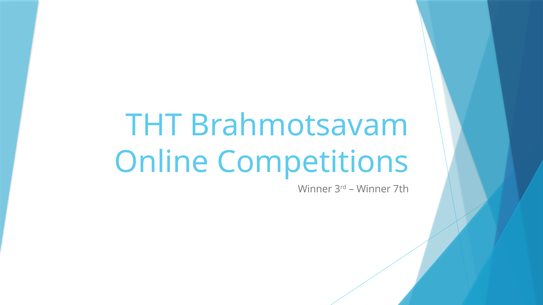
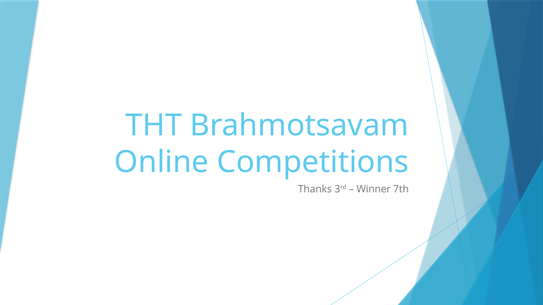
Winner: Winner -> Thanks (315, 189)
